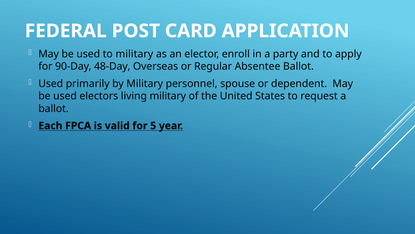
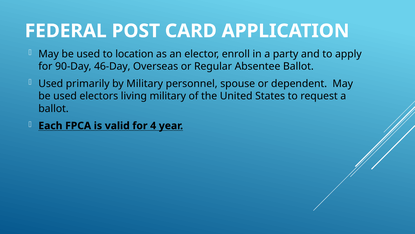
to military: military -> location (134, 54)
48-Day: 48-Day -> 46-Day (112, 66)
5: 5 -> 4 (153, 125)
